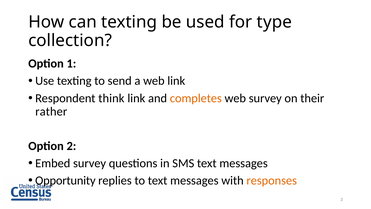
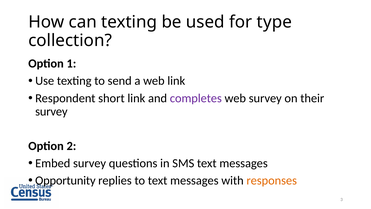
think: think -> short (111, 98)
completes colour: orange -> purple (196, 98)
rather: rather -> survey (51, 111)
